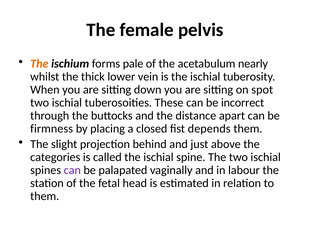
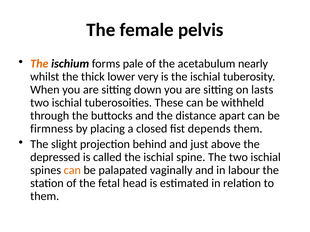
vein: vein -> very (148, 77)
spot: spot -> lasts (262, 90)
incorrect: incorrect -> withheld (243, 103)
categories: categories -> depressed (55, 158)
can colour: purple -> orange (72, 171)
